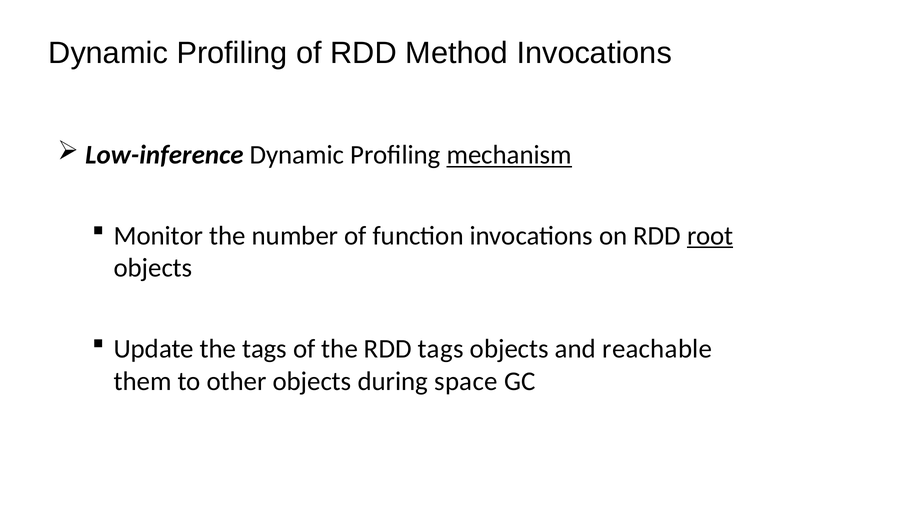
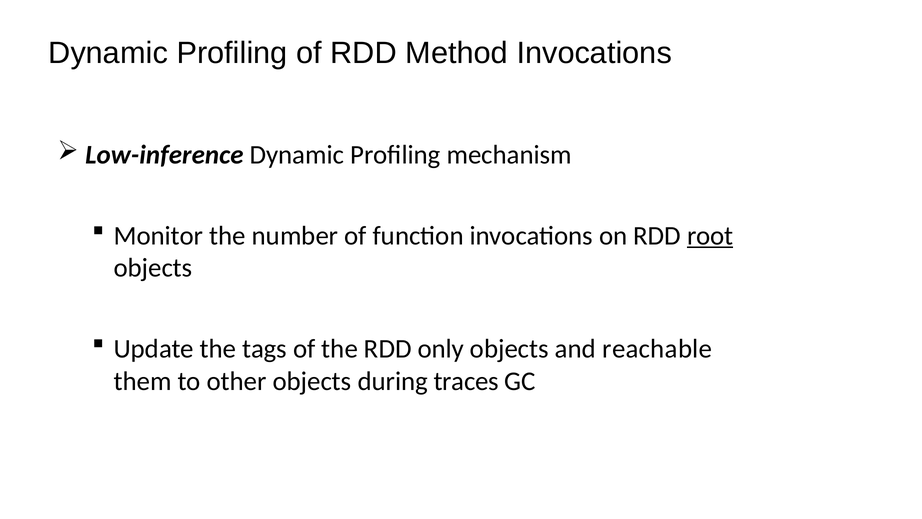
mechanism underline: present -> none (509, 155)
RDD tags: tags -> only (441, 349)
space: space -> traces (466, 381)
